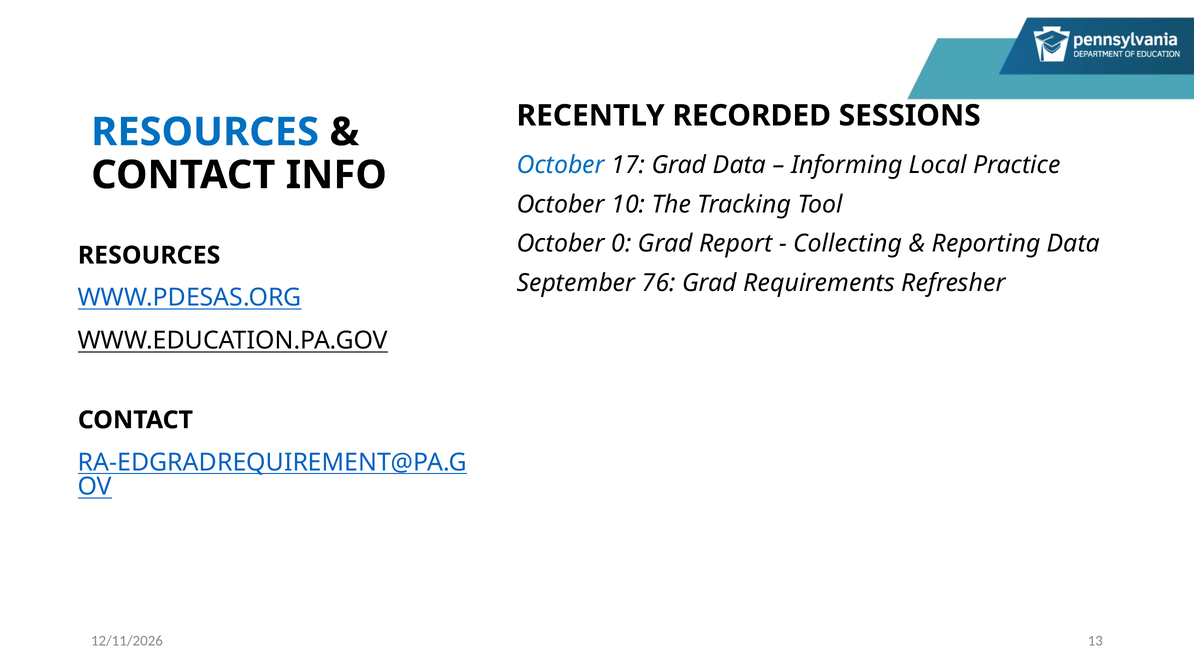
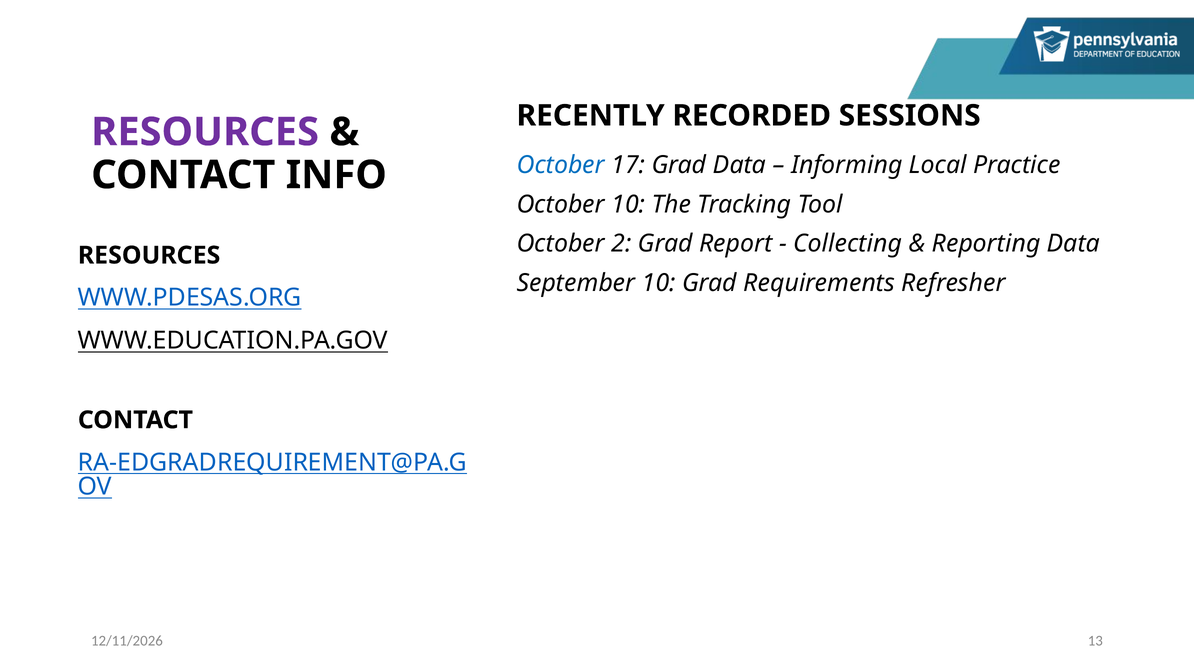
RESOURCES colour: blue -> purple (205, 132)
0: 0 -> 2 (621, 244)
September 76: 76 -> 10 (659, 283)
